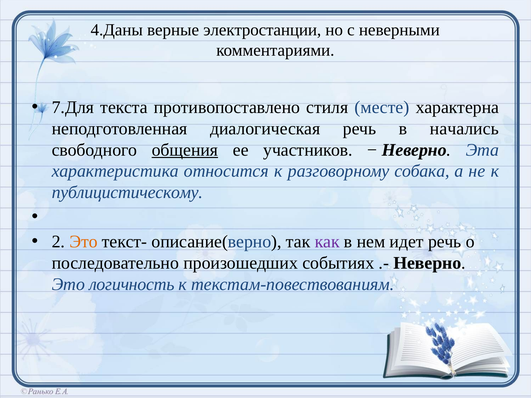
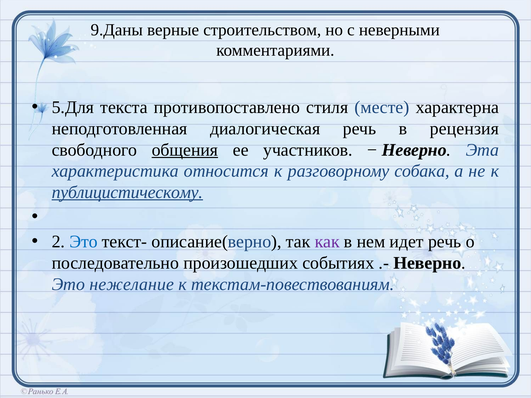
4.Даны: 4.Даны -> 9.Даны (117, 30)
электростанции: электростанции -> строительством (262, 30)
7.Для: 7.Для -> 5.Для (73, 107)
начались: начались -> рецензия (464, 129)
публицистическому underline: none -> present (127, 192)
Это colour: orange -> blue (84, 242)
логичность: логичность -> нежелание (132, 284)
